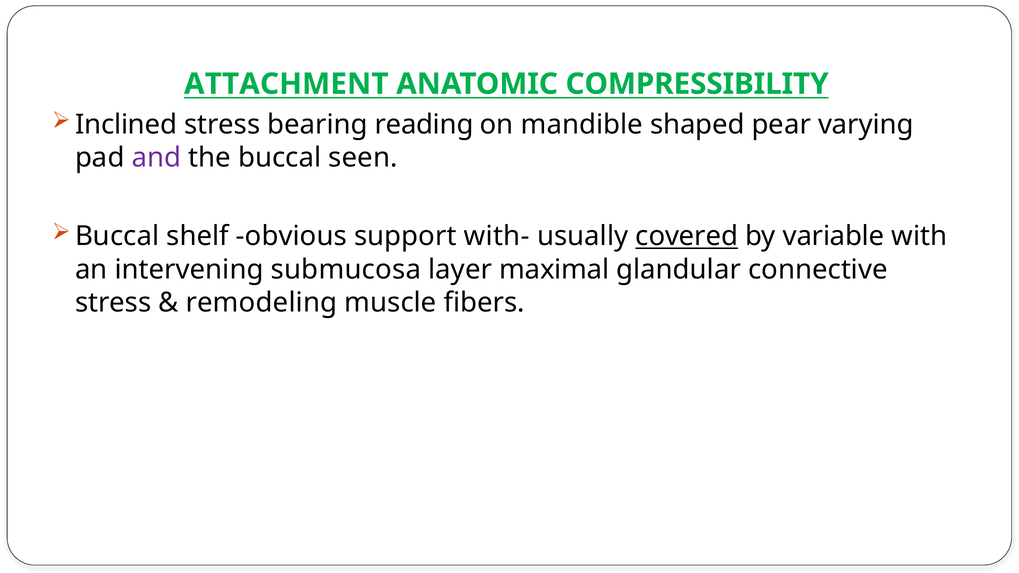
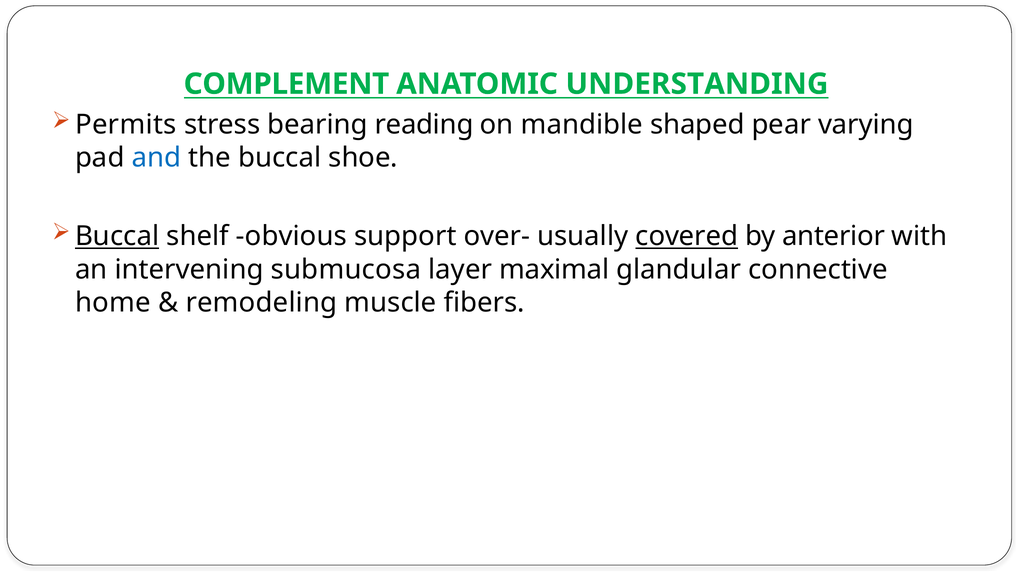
ATTACHMENT: ATTACHMENT -> COMPLEMENT (286, 84)
COMPRESSIBILITY: COMPRESSIBILITY -> UNDERSTANDING (697, 84)
Inclined: Inclined -> Permits (126, 124)
and colour: purple -> blue (156, 158)
seen: seen -> shoe (363, 158)
Buccal underline: none -> present (117, 236)
with-: with- -> over- (497, 236)
variable: variable -> anterior (834, 236)
stress: stress -> home (113, 303)
